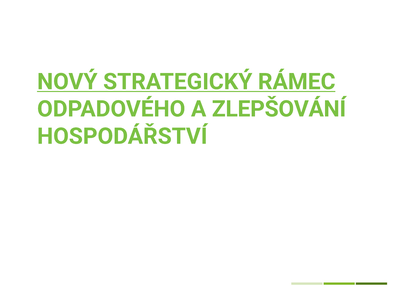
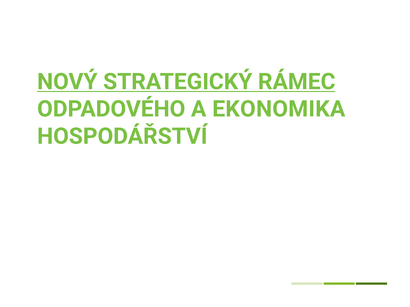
ZLEPŠOVÁNÍ: ZLEPŠOVÁNÍ -> EKONOMIKA (279, 109)
